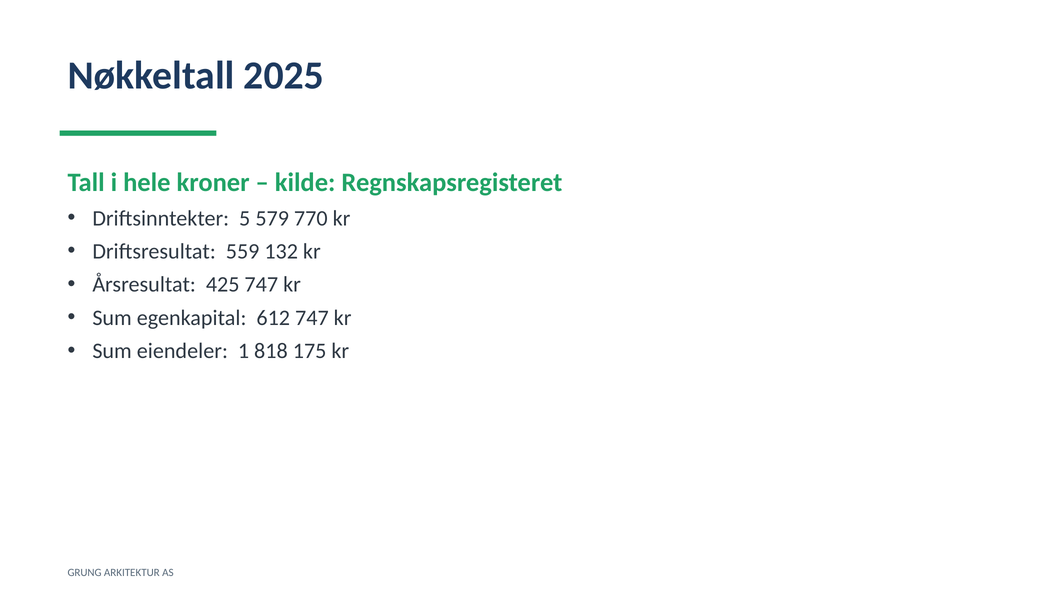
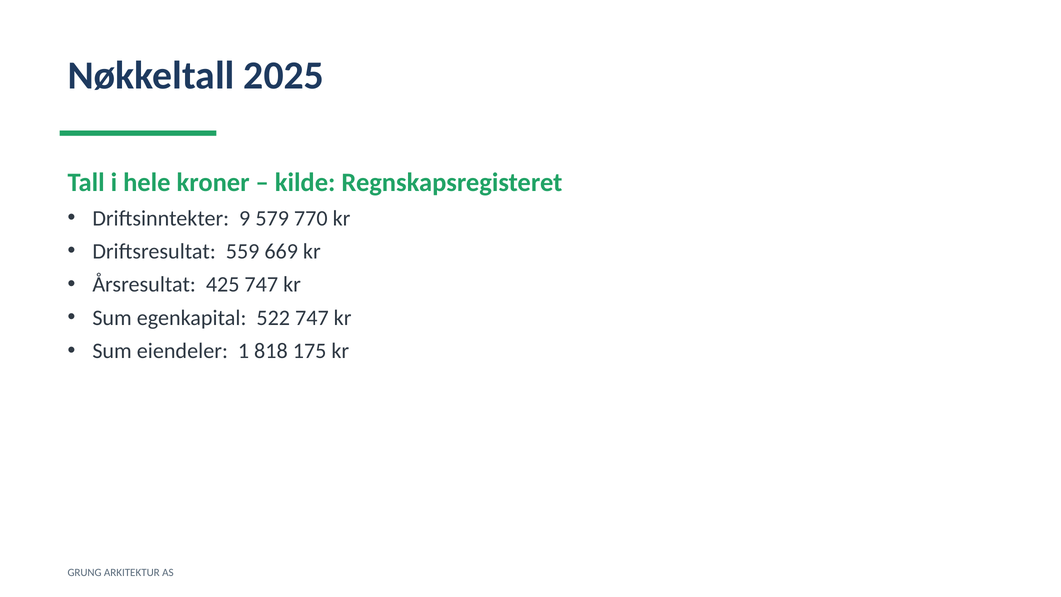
5: 5 -> 9 (245, 218)
132: 132 -> 669 (281, 251)
612: 612 -> 522 (273, 318)
